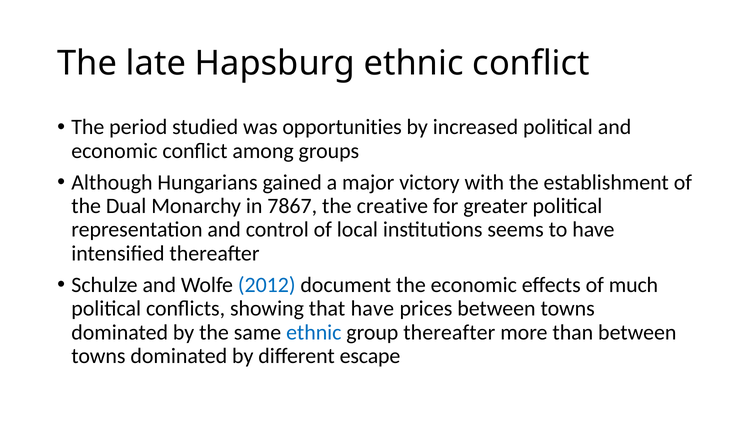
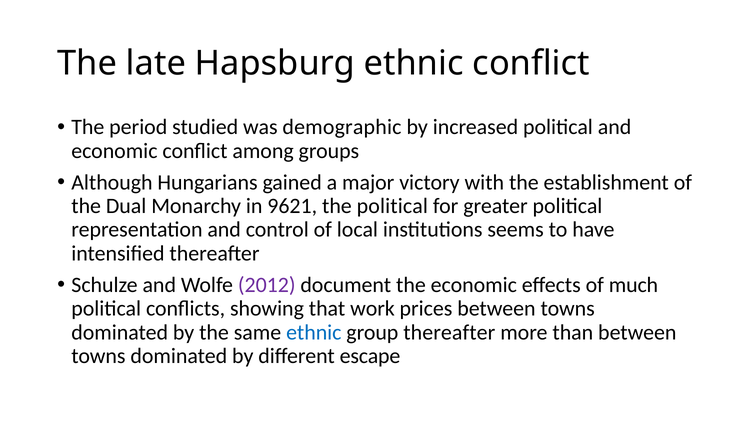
opportunities: opportunities -> demographic (342, 127)
7867: 7867 -> 9621 (292, 206)
the creative: creative -> political (392, 206)
2012 colour: blue -> purple (267, 285)
that have: have -> work (372, 308)
